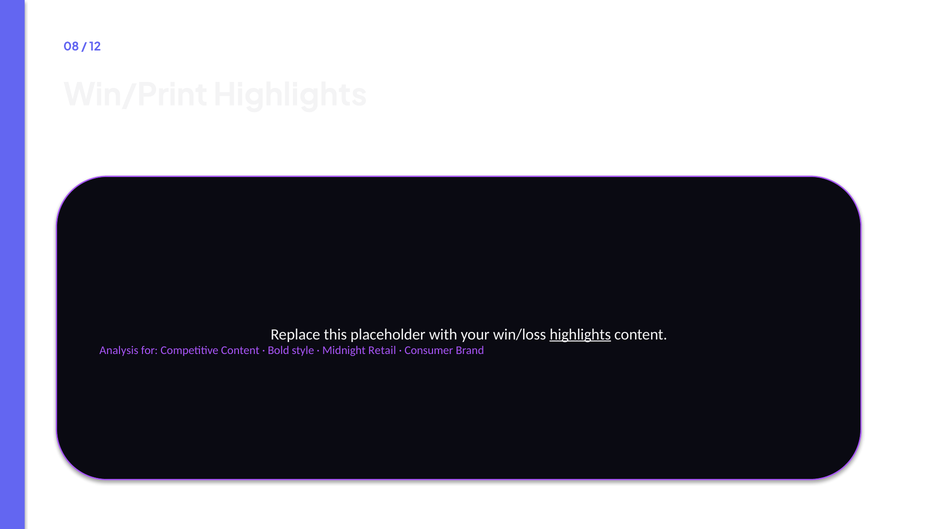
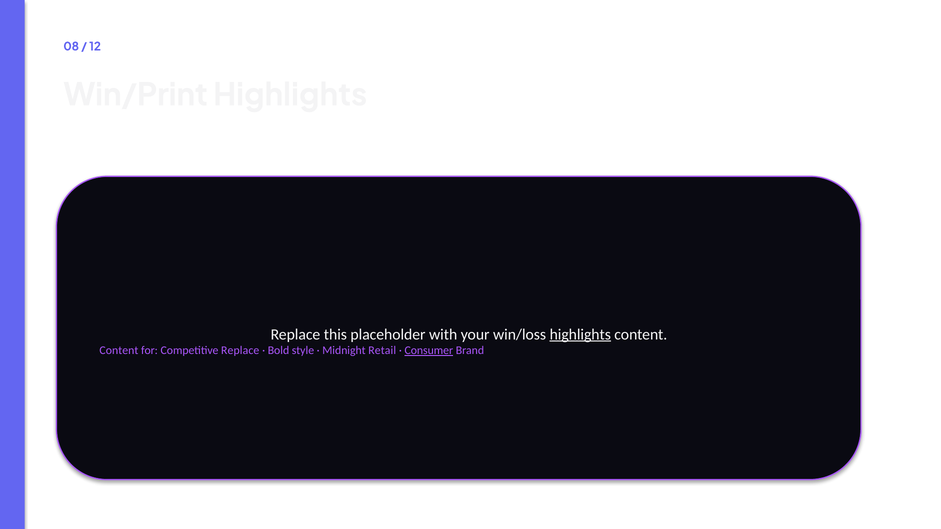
Analysis: Analysis -> Content (119, 351)
Competitive Content: Content -> Replace (240, 351)
Consumer underline: none -> present (429, 351)
